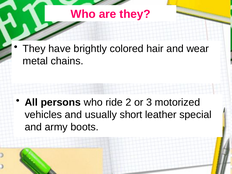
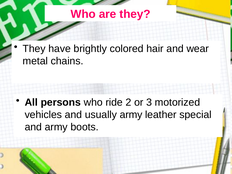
usually short: short -> army (131, 115)
